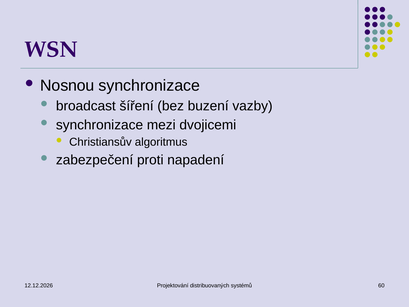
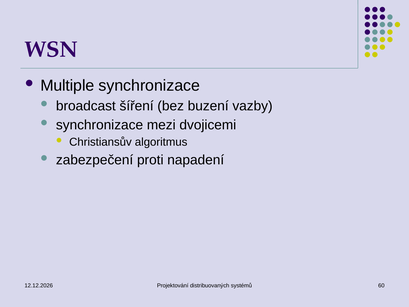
Nosnou: Nosnou -> Multiple (67, 86)
